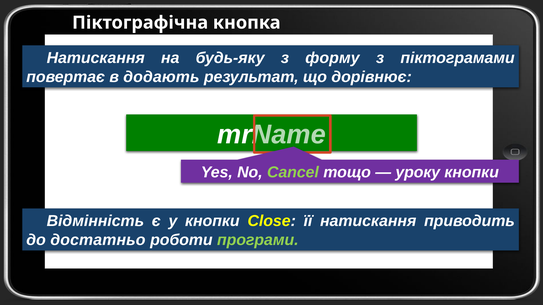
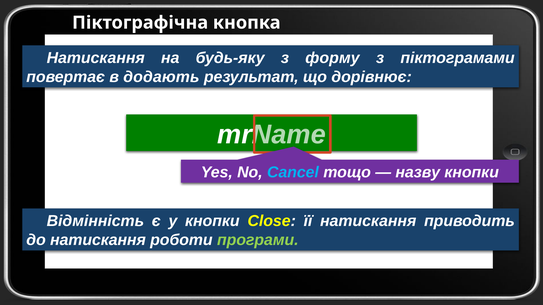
Cancel colour: light green -> light blue (293, 173)
уроку: уроку -> назву (418, 173)
до достатньо: достатньо -> натискання (98, 240)
